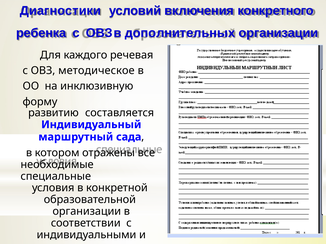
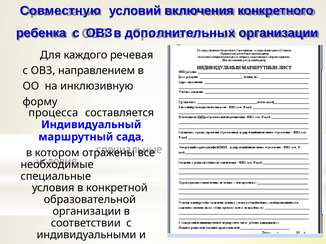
Диагностики: Диагностики -> Совместную (60, 11)
методическое: методическое -> направлением (97, 71)
развитию: развитию -> процесса (53, 113)
